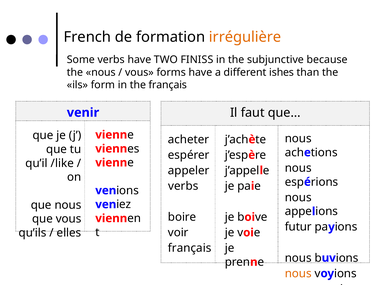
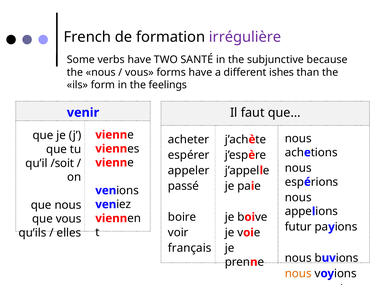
irrégulière colour: orange -> purple (245, 37)
FINISS: FINISS -> SANTÉ (197, 59)
the français: français -> feelings (168, 85)
/like: /like -> /soit (62, 163)
verbs: verbs -> passé (183, 186)
